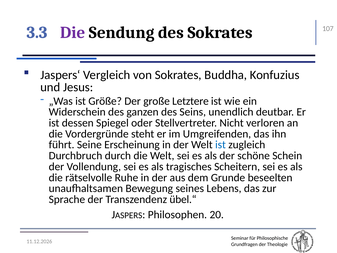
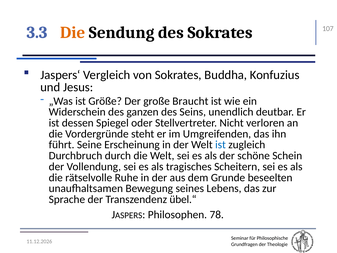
Die colour: purple -> orange (73, 33)
Letztere: Letztere -> Braucht (190, 101)
20: 20 -> 78 (217, 214)
